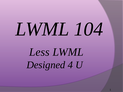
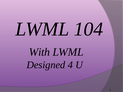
Less: Less -> With (39, 52)
